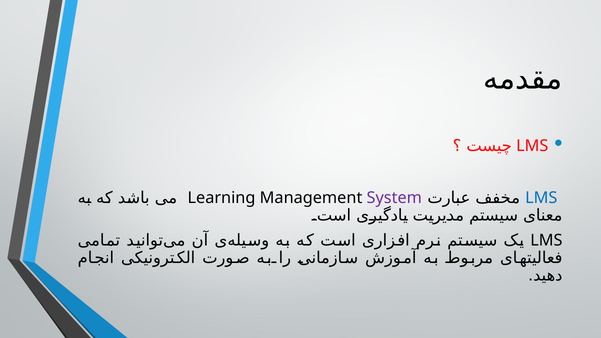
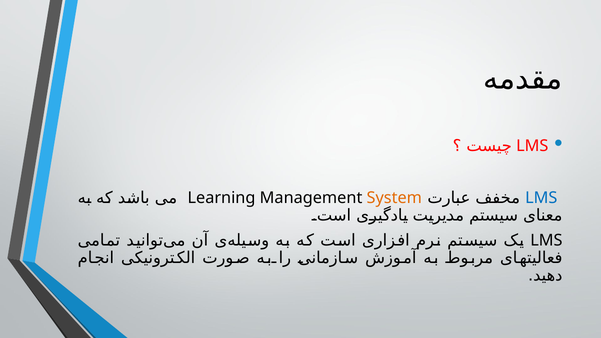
System colour: purple -> orange (394, 198)
